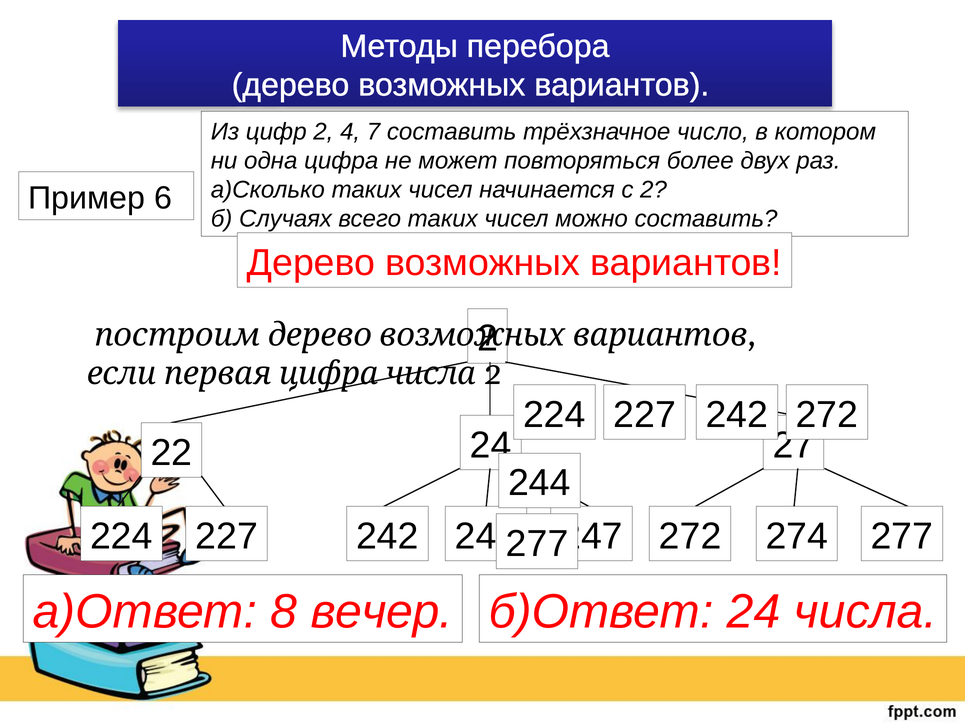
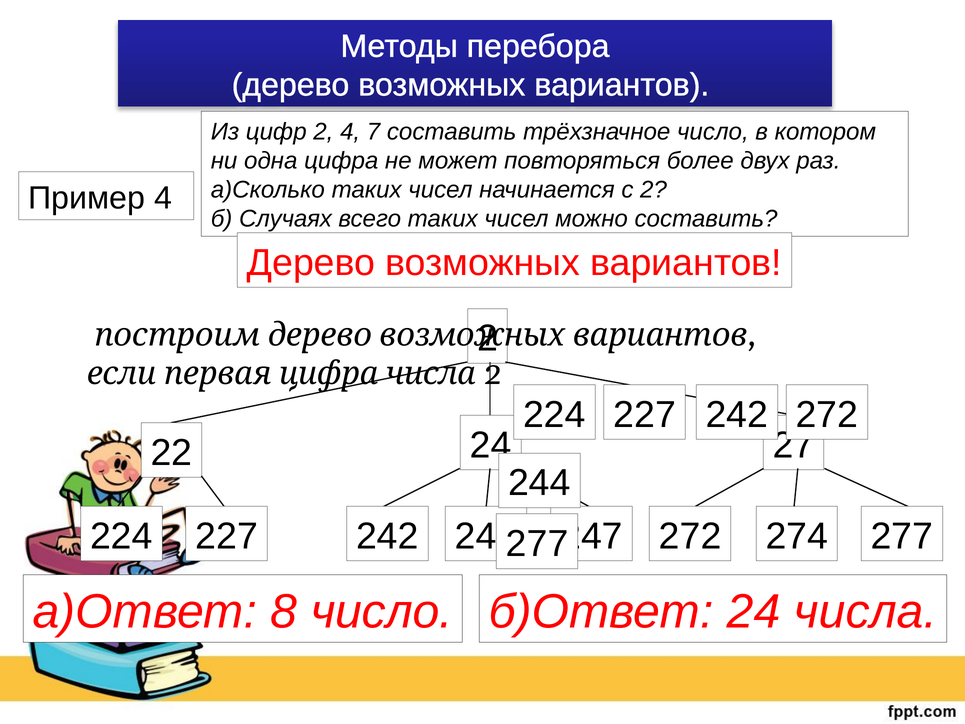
Пример 6: 6 -> 4 (163, 198)
8 вечер: вечер -> число (382, 612)
